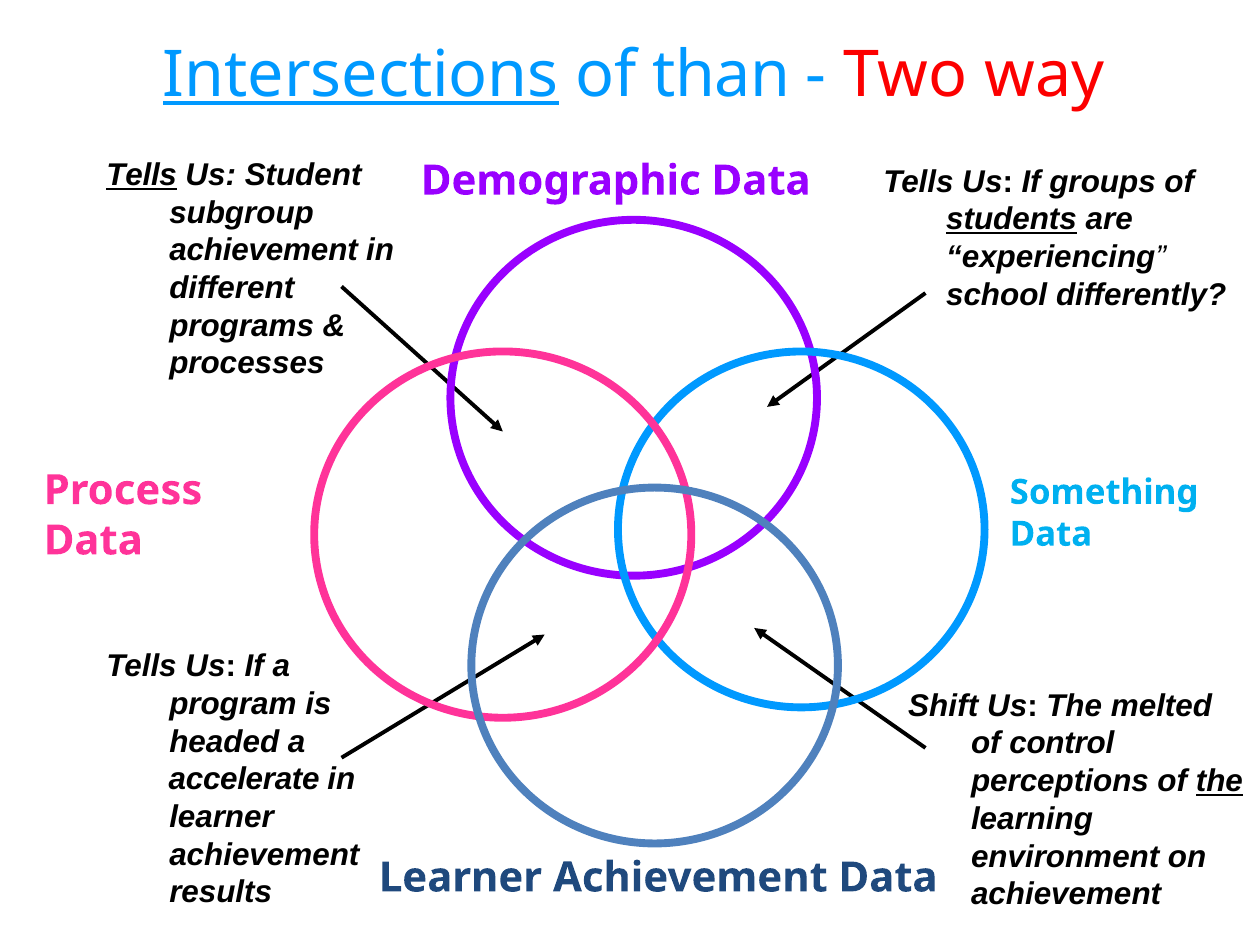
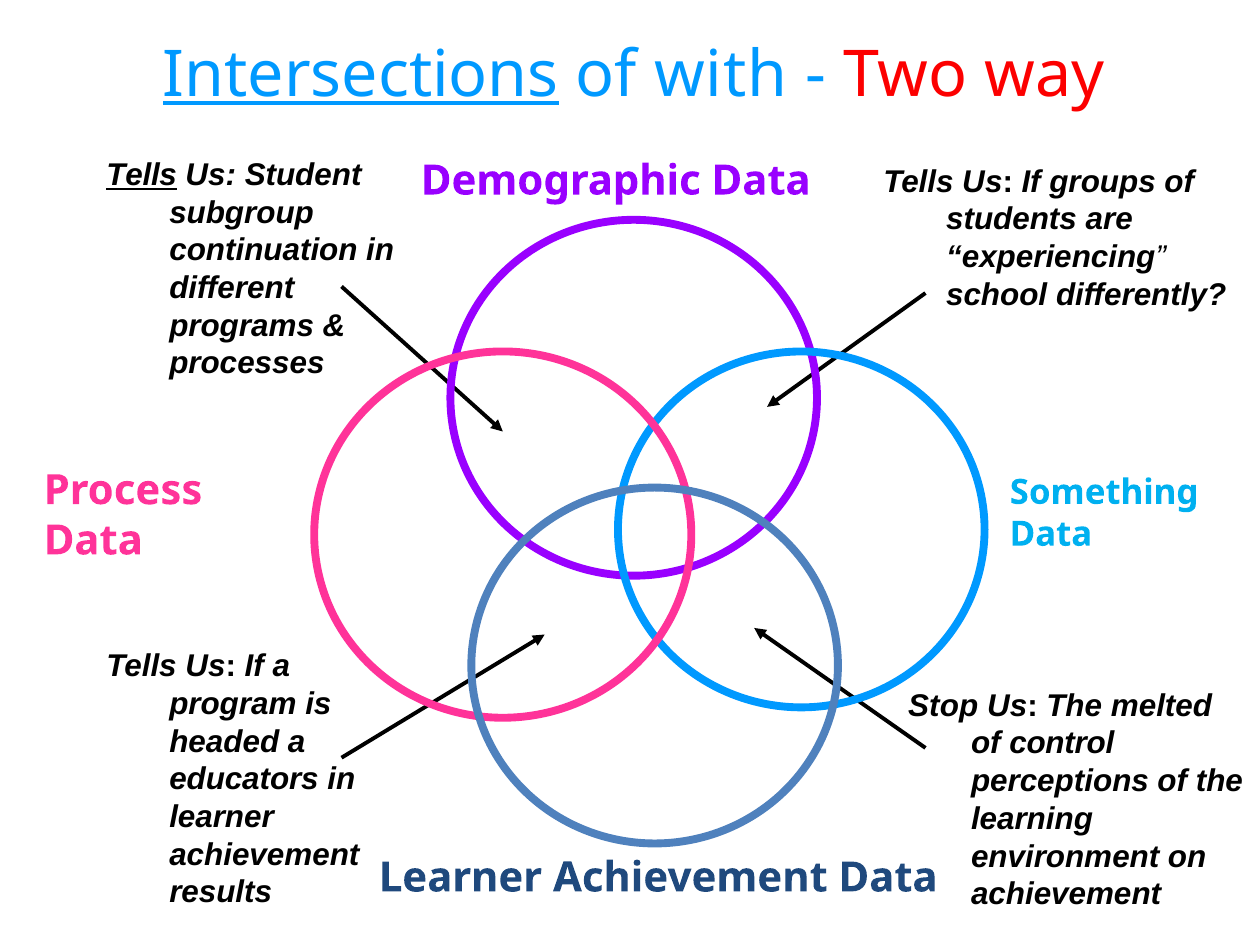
than: than -> with (721, 75)
students underline: present -> none (1012, 220)
achievement: achievement -> continuation (263, 251)
Shift: Shift -> Stop (943, 707)
accelerate: accelerate -> educators (244, 780)
the underline: present -> none (1219, 782)
